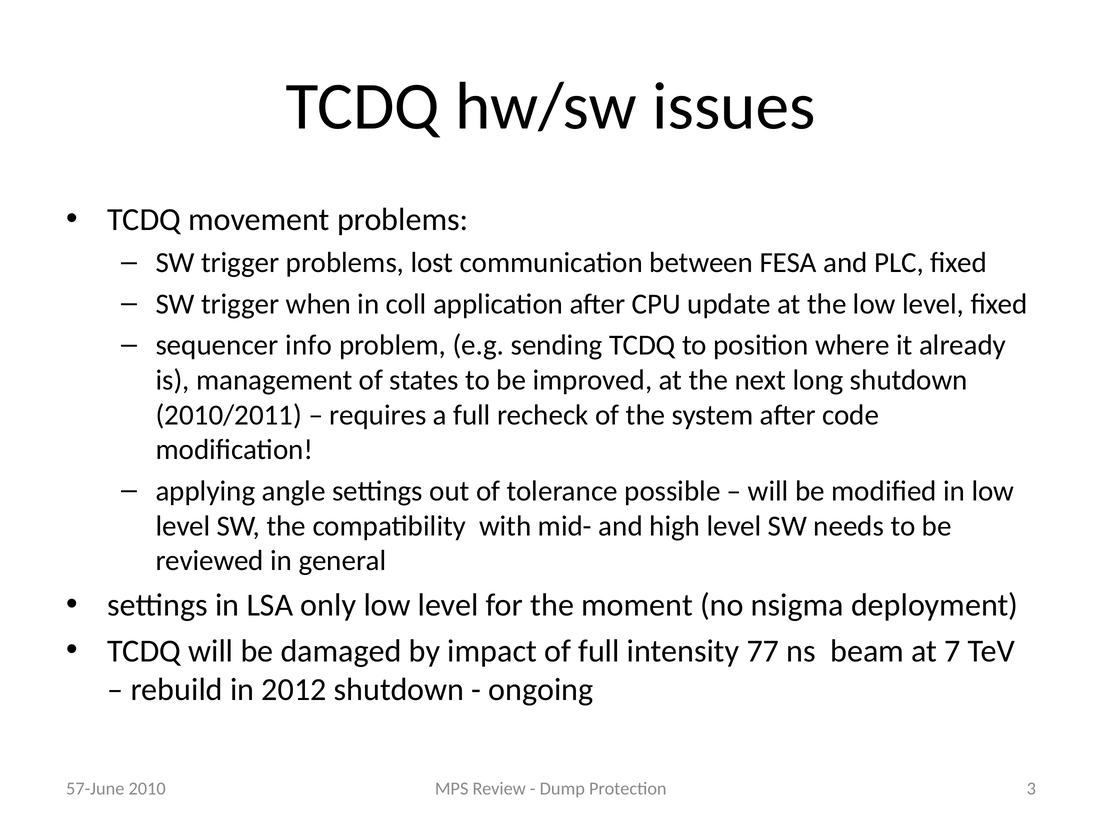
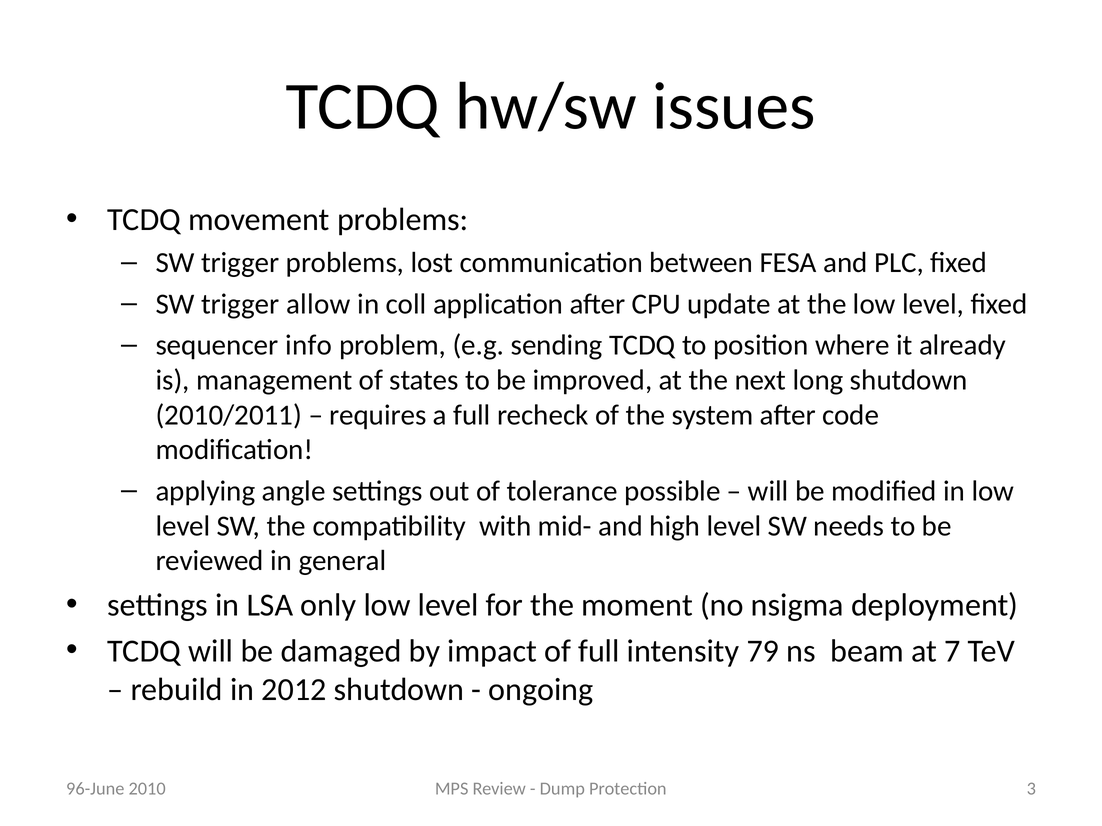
when: when -> allow (318, 304)
77: 77 -> 79 (763, 651)
57-June: 57-June -> 96-June (95, 789)
